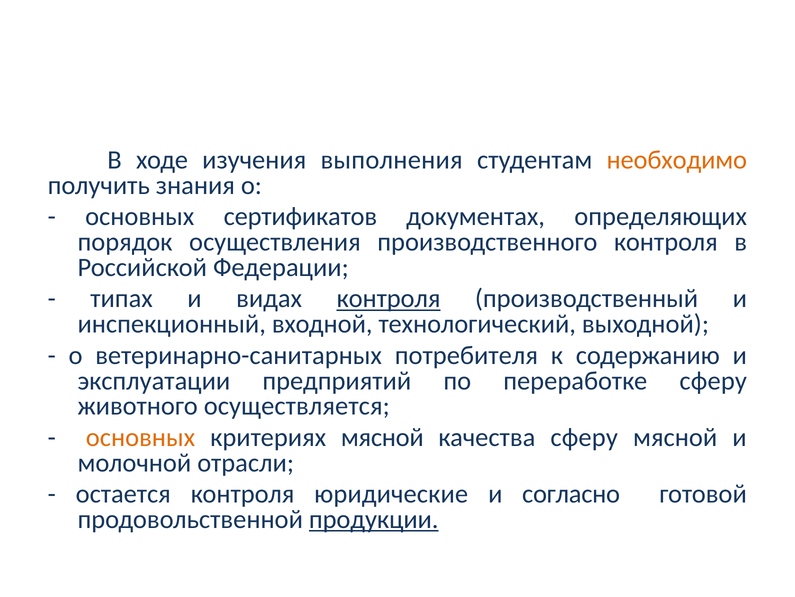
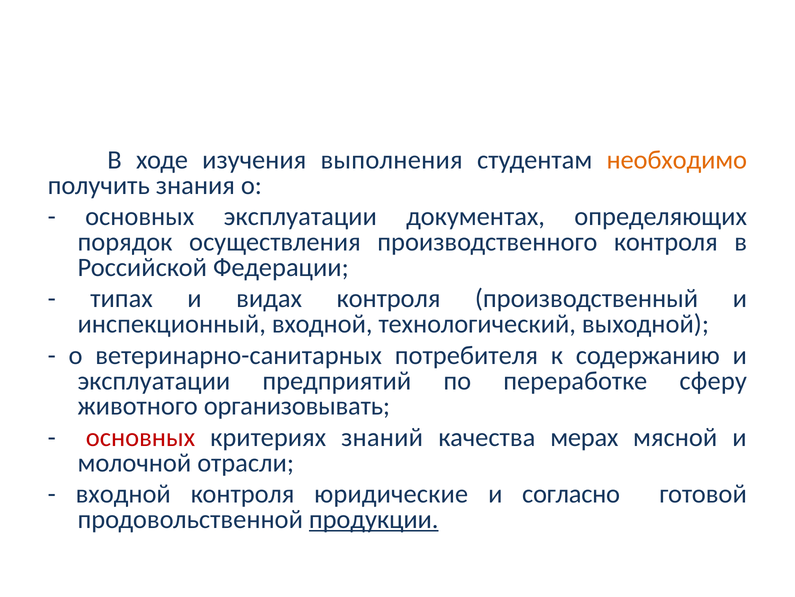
основных сертификатов: сертификатов -> эксплуатации (300, 216)
контроля underline: present -> none (388, 298)
осуществляется: осуществляется -> организовывать (297, 406)
основных colour: orange -> red (141, 437)
критериях мясной: мясной -> знаний (382, 437)
качества сферу: сферу -> мерах (584, 437)
остается: остается -> входной (123, 493)
